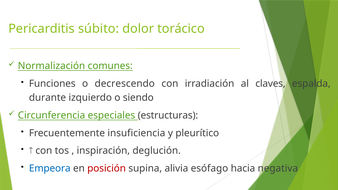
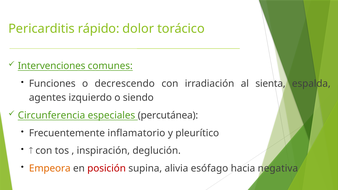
súbito: súbito -> rápido (99, 29)
Normalización: Normalización -> Intervenciones (52, 66)
claves: claves -> sienta (270, 84)
durante: durante -> agentes (47, 98)
estructuras: estructuras -> percutánea (168, 115)
insuficiencia: insuficiencia -> inflamatorio (136, 133)
Empeora colour: blue -> orange (50, 169)
